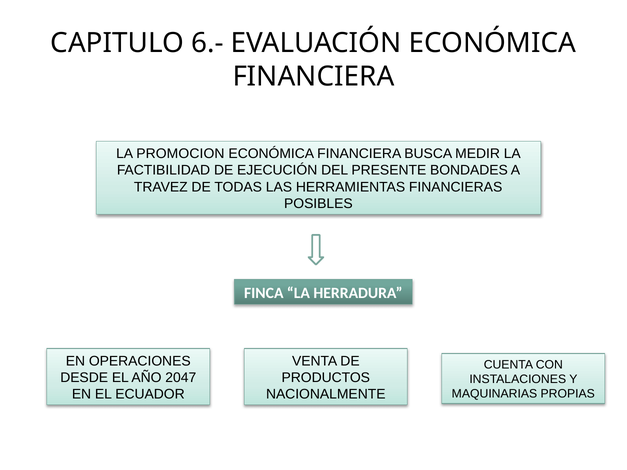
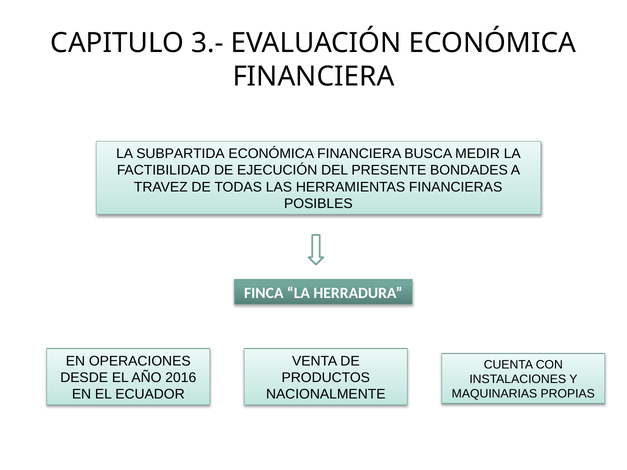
6.-: 6.- -> 3.- (207, 43)
PROMOCION: PROMOCION -> SUBPARTIDA (180, 154)
2047: 2047 -> 2016 (181, 378)
